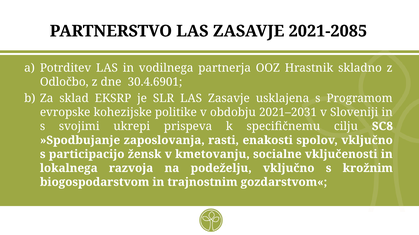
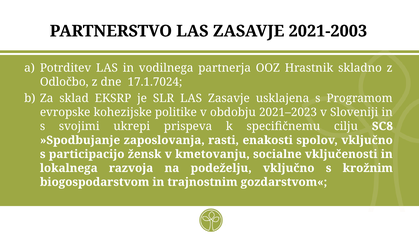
2021-2085: 2021-2085 -> 2021-2003 (328, 31)
30.4.6901: 30.4.6901 -> 17.1.7024 (155, 82)
2021–2031: 2021–2031 -> 2021–2023 (288, 113)
